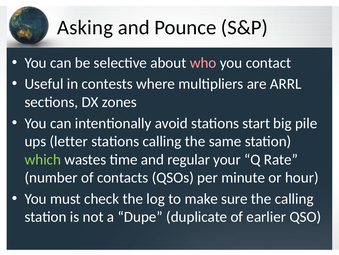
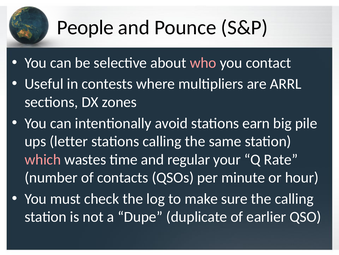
Asking: Asking -> People (85, 27)
start: start -> earn (256, 123)
which colour: light green -> pink (43, 159)
